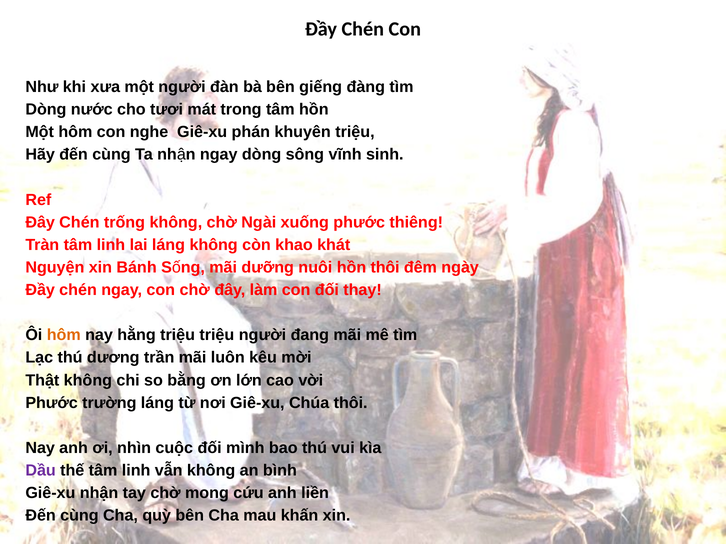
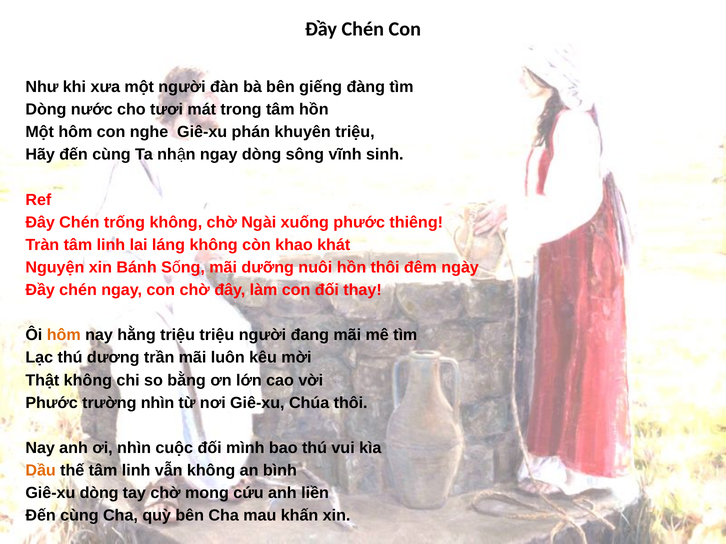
trường láng: láng -> nhìn (158, 403)
Dầu colour: purple -> orange (41, 471)
Giê-xu nhận: nhận -> dòng (99, 493)
